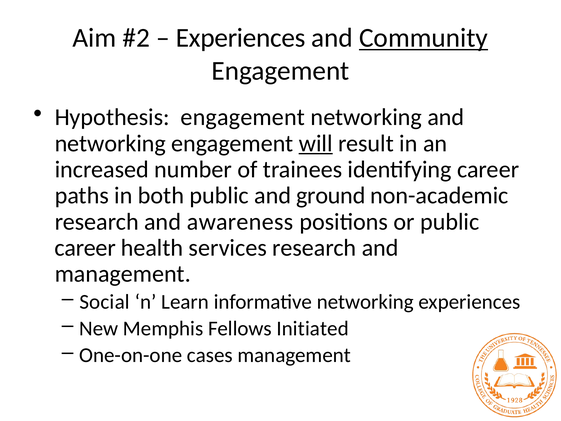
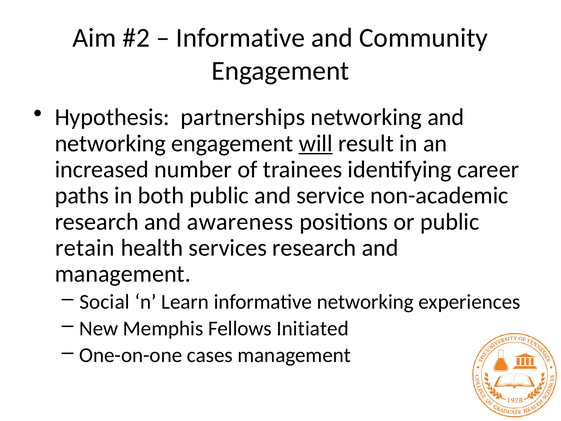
Experiences: Experiences -> Informative (240, 38)
Community underline: present -> none (424, 38)
Hypothesis engagement: engagement -> partnerships (243, 117)
ground: ground -> service (331, 195)
career: career -> retain (85, 248)
